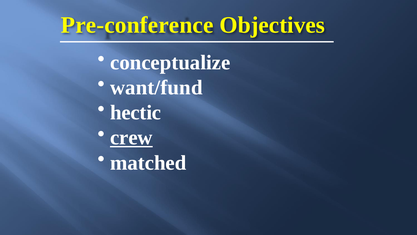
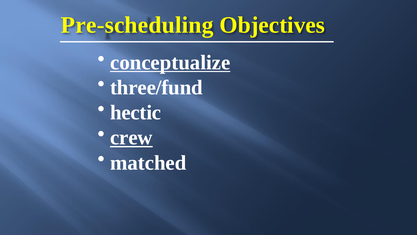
Pre-conference: Pre-conference -> Pre-scheduling (137, 25)
conceptualize underline: none -> present (170, 62)
want/fund: want/fund -> three/fund (156, 87)
